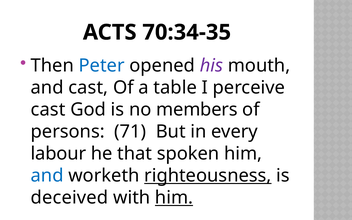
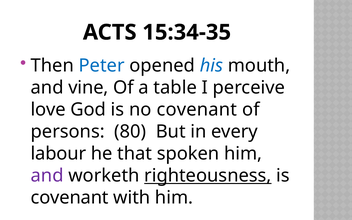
70:34-35: 70:34-35 -> 15:34-35 (187, 32)
his colour: purple -> blue (211, 66)
and cast: cast -> vine (88, 88)
cast: cast -> love (48, 110)
no members: members -> covenant (197, 110)
71: 71 -> 80 (130, 132)
and colour: blue -> purple (47, 176)
deceived: deceived -> covenant (70, 198)
him underline: present -> none (174, 198)
